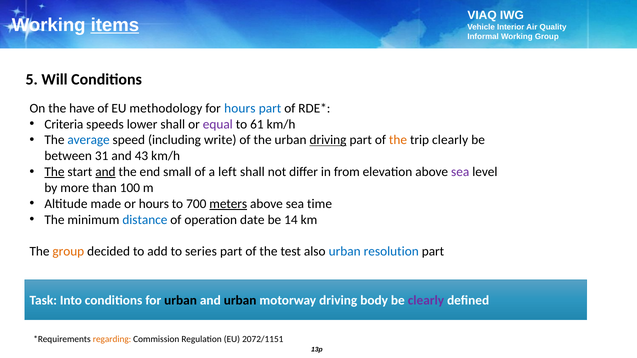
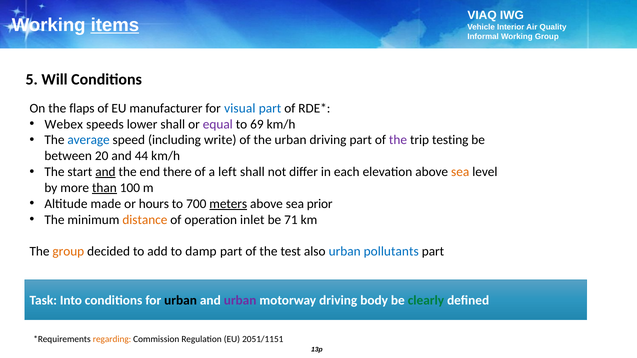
have: have -> flaps (82, 108)
methodology: methodology -> manufacturer (166, 108)
for hours: hours -> visual (240, 108)
Criteria: Criteria -> Webex (64, 124)
61: 61 -> 69 (257, 124)
driving underline: present -> none (328, 140)
the colour: orange -> purple (398, 140)
trip clearly: clearly -> testing (450, 140)
31: 31 -> 20 (102, 156)
43: 43 -> 44 (141, 156)
The underline: present -> none (54, 172)
small: small -> there (177, 172)
from: from -> each (347, 172)
sea colour: purple -> orange (460, 172)
than underline: none -> present (104, 188)
time: time -> prior (320, 204)
distance colour: blue -> orange (145, 220)
date: date -> inlet (252, 220)
14: 14 -> 71 (291, 220)
series: series -> damp (201, 252)
resolution: resolution -> pollutants (391, 252)
urban colour: black -> purple (240, 301)
clearly colour: purple -> green (426, 301)
2072/1151: 2072/1151 -> 2051/1151 (263, 339)
